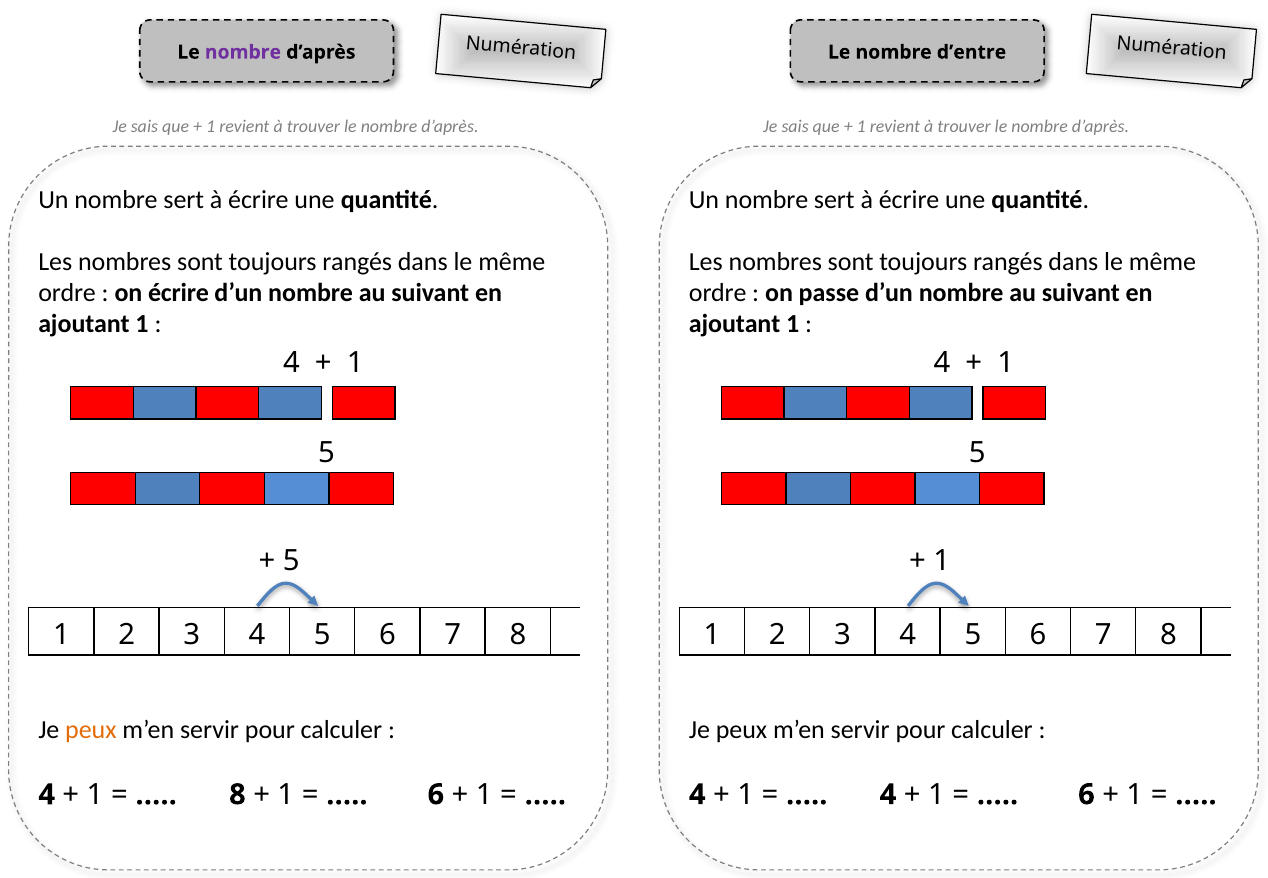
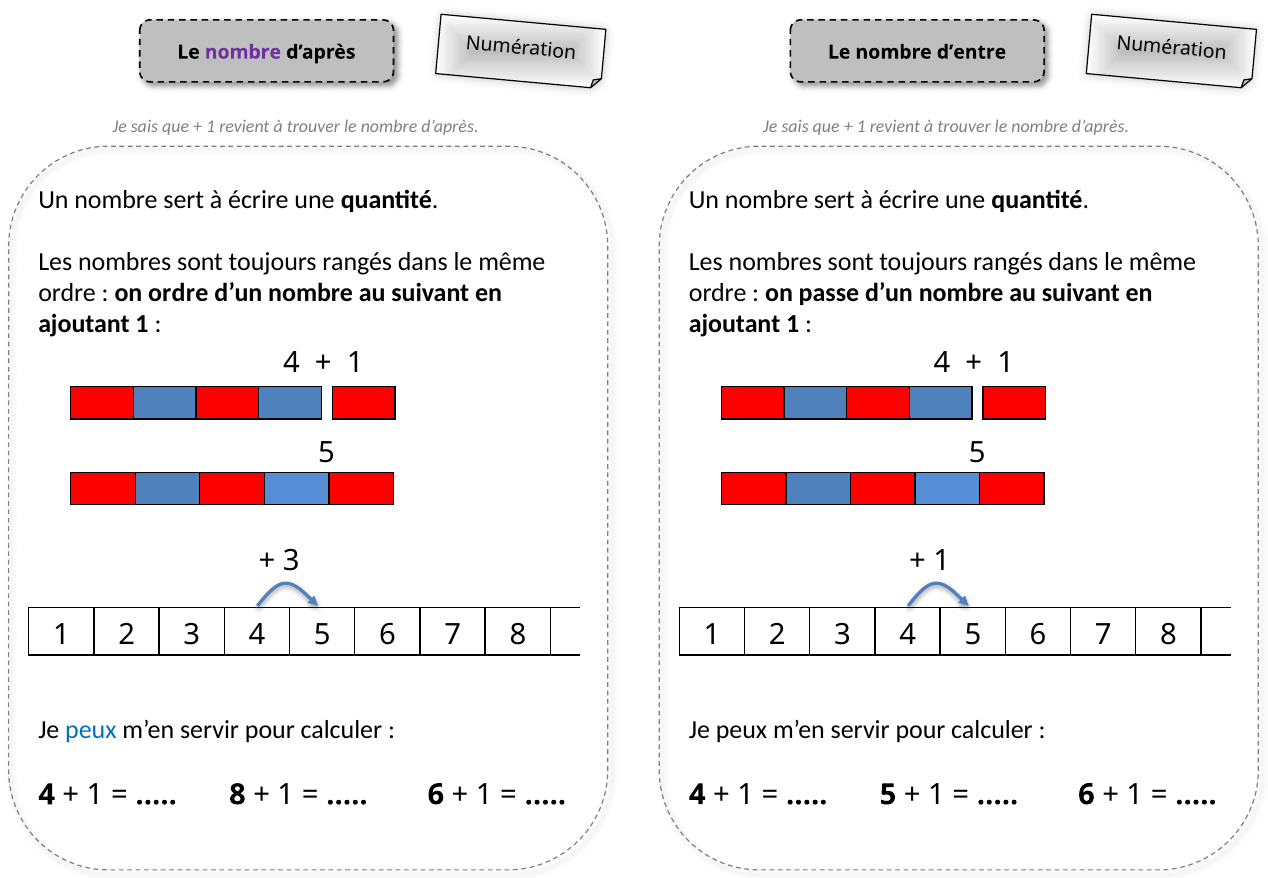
on écrire: écrire -> ordre (178, 293)
5: 5 -> 3 (291, 561)
peux colour: orange -> blue (91, 730)
4: 4 -> 5 (888, 794)
